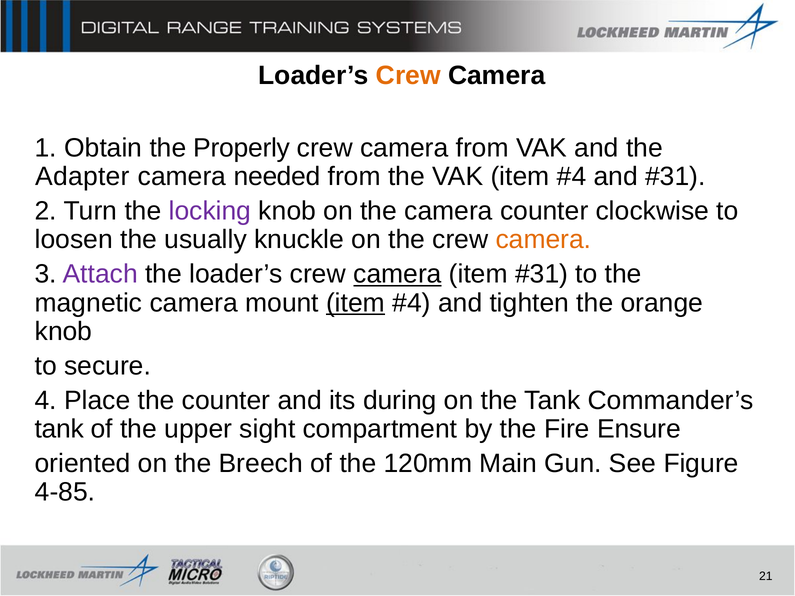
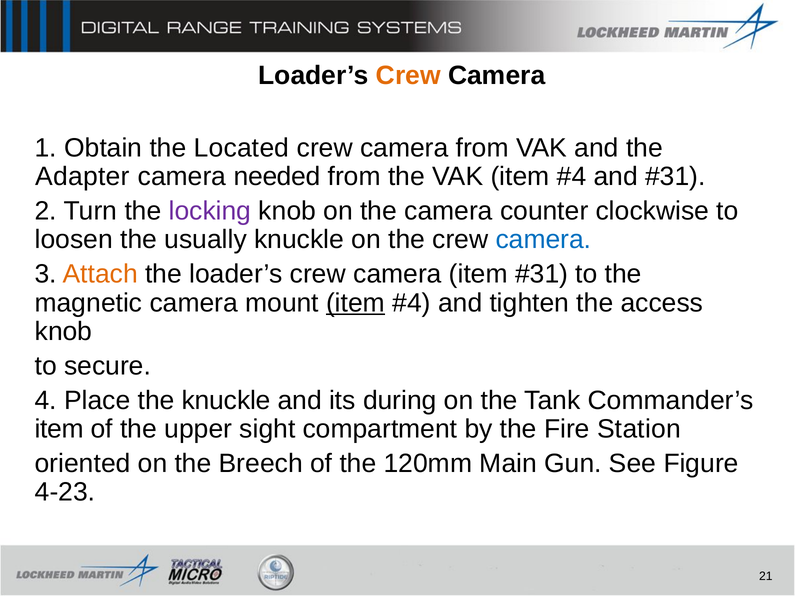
Properly: Properly -> Located (241, 148)
camera colour: orange -> blue (543, 240)
Attach colour: purple -> orange (100, 274)
camera underline: present -> none (397, 274)
orange: orange -> access (662, 303)
the counter: counter -> knuckle (226, 401)
tank: tank -> item (59, 429)
Ensure: Ensure -> Station (639, 429)
4-85: 4-85 -> 4-23 (65, 492)
